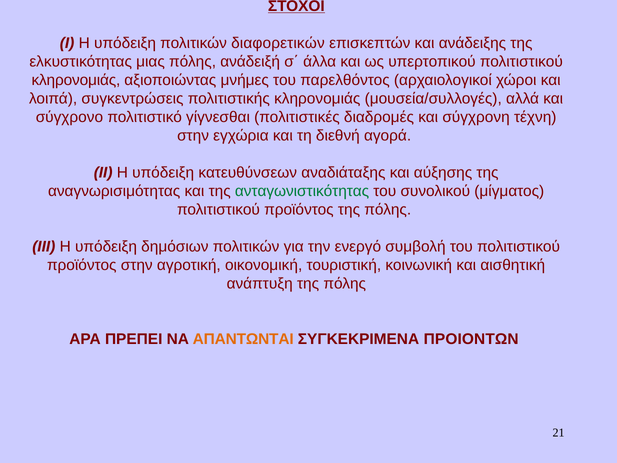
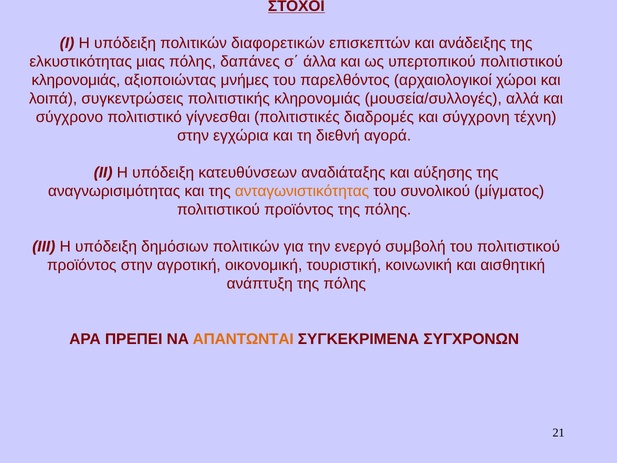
ανάδειξή: ανάδειξή -> δαπάνες (250, 62)
ανταγωνιστικότητας colour: green -> orange (302, 191)
ΠΡΟΙΟΝΤΩΝ: ΠΡΟΙΟΝΤΩΝ -> ΣΥΓΧΡΟΝΩΝ (471, 339)
